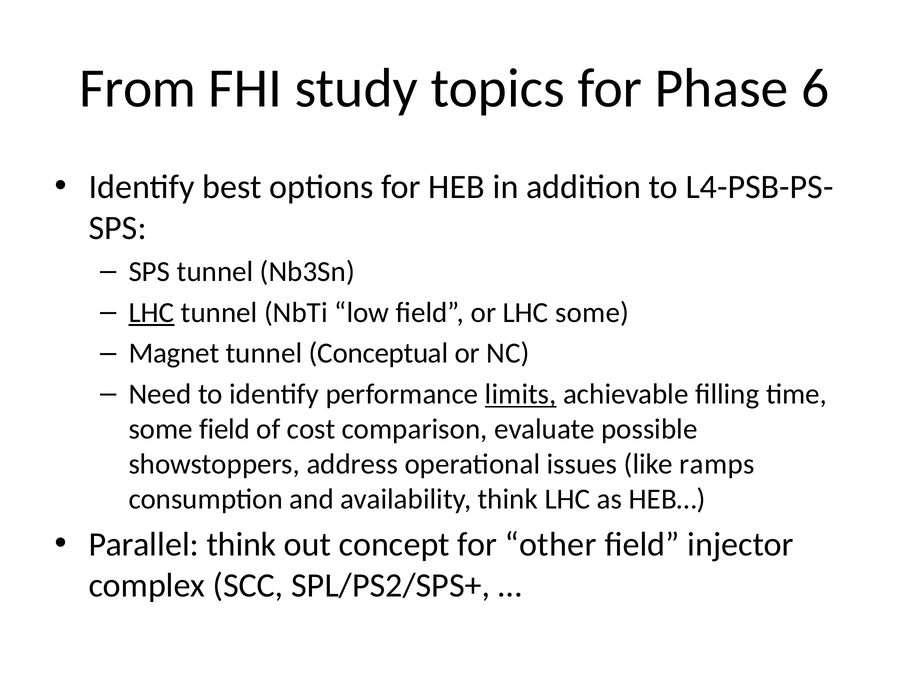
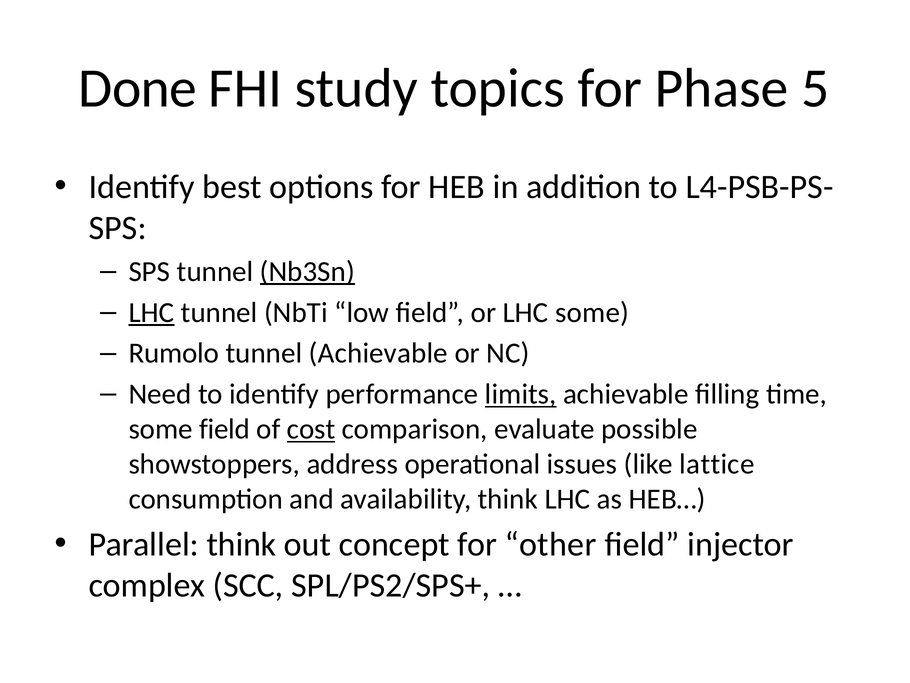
From: From -> Done (138, 88)
6: 6 -> 5 (815, 88)
Nb3Sn underline: none -> present (307, 271)
Magnet: Magnet -> Rumolo (174, 353)
tunnel Conceptual: Conceptual -> Achievable (378, 353)
cost underline: none -> present (311, 429)
ramps: ramps -> lattice (717, 464)
